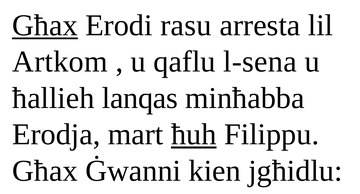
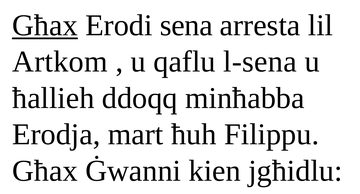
rasu: rasu -> sena (186, 25)
lanqas: lanqas -> ddoqq (140, 98)
ħuh underline: present -> none (194, 134)
